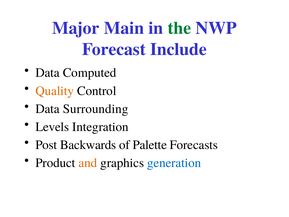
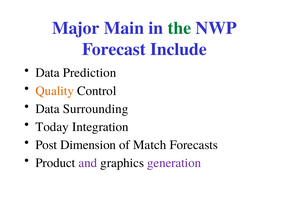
Computed: Computed -> Prediction (90, 73)
Levels: Levels -> Today (52, 127)
Backwards: Backwards -> Dimension (88, 145)
Palette: Palette -> Match (150, 145)
and colour: orange -> purple (88, 163)
generation colour: blue -> purple (174, 163)
